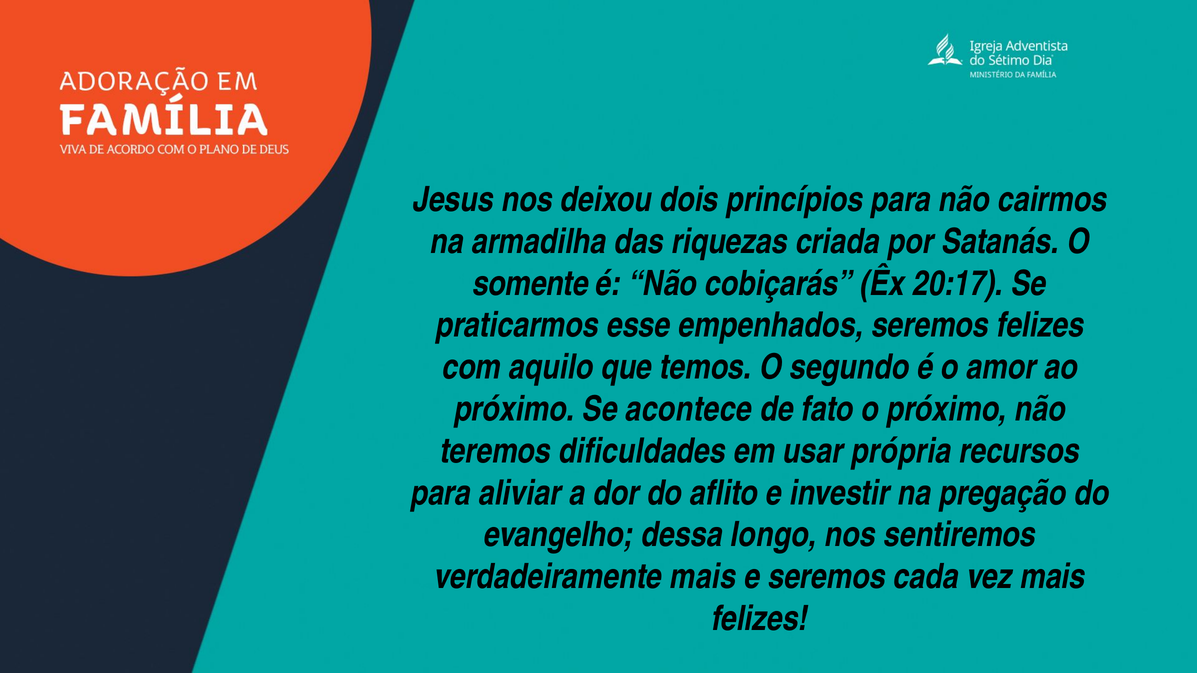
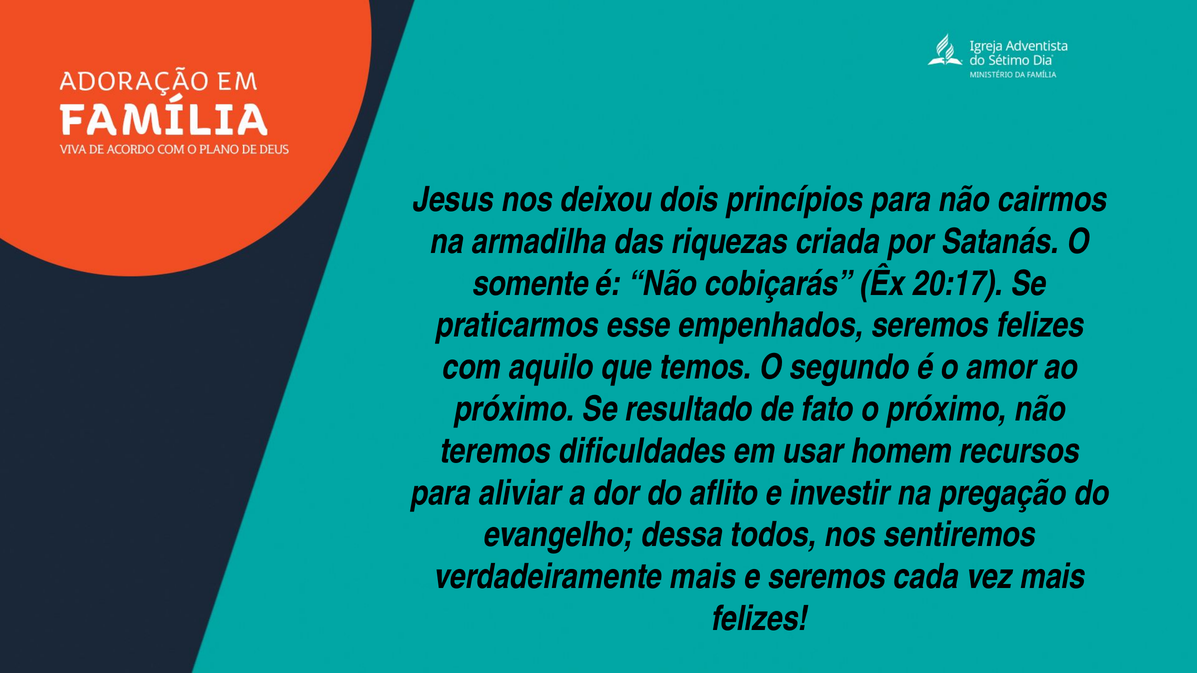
acontece: acontece -> resultado (689, 409)
própria: própria -> homem (901, 451)
longo: longo -> todos (774, 535)
